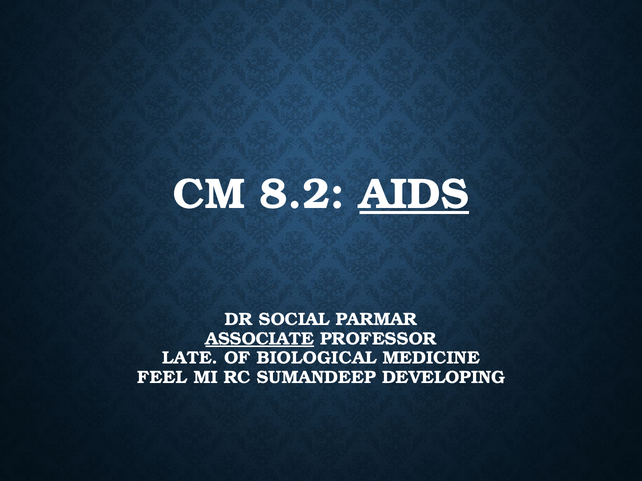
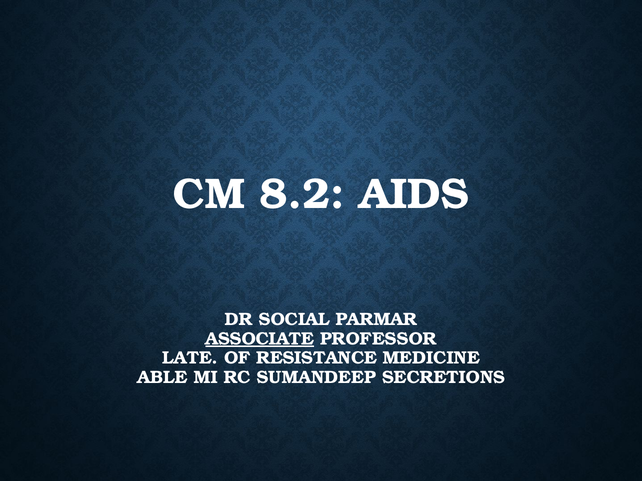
AIDS underline: present -> none (414, 194)
BIOLOGICAL: BIOLOGICAL -> RESISTANCE (317, 358)
FEEL: FEEL -> ABLE (162, 378)
DEVELOPING: DEVELOPING -> SECRETIONS (444, 378)
